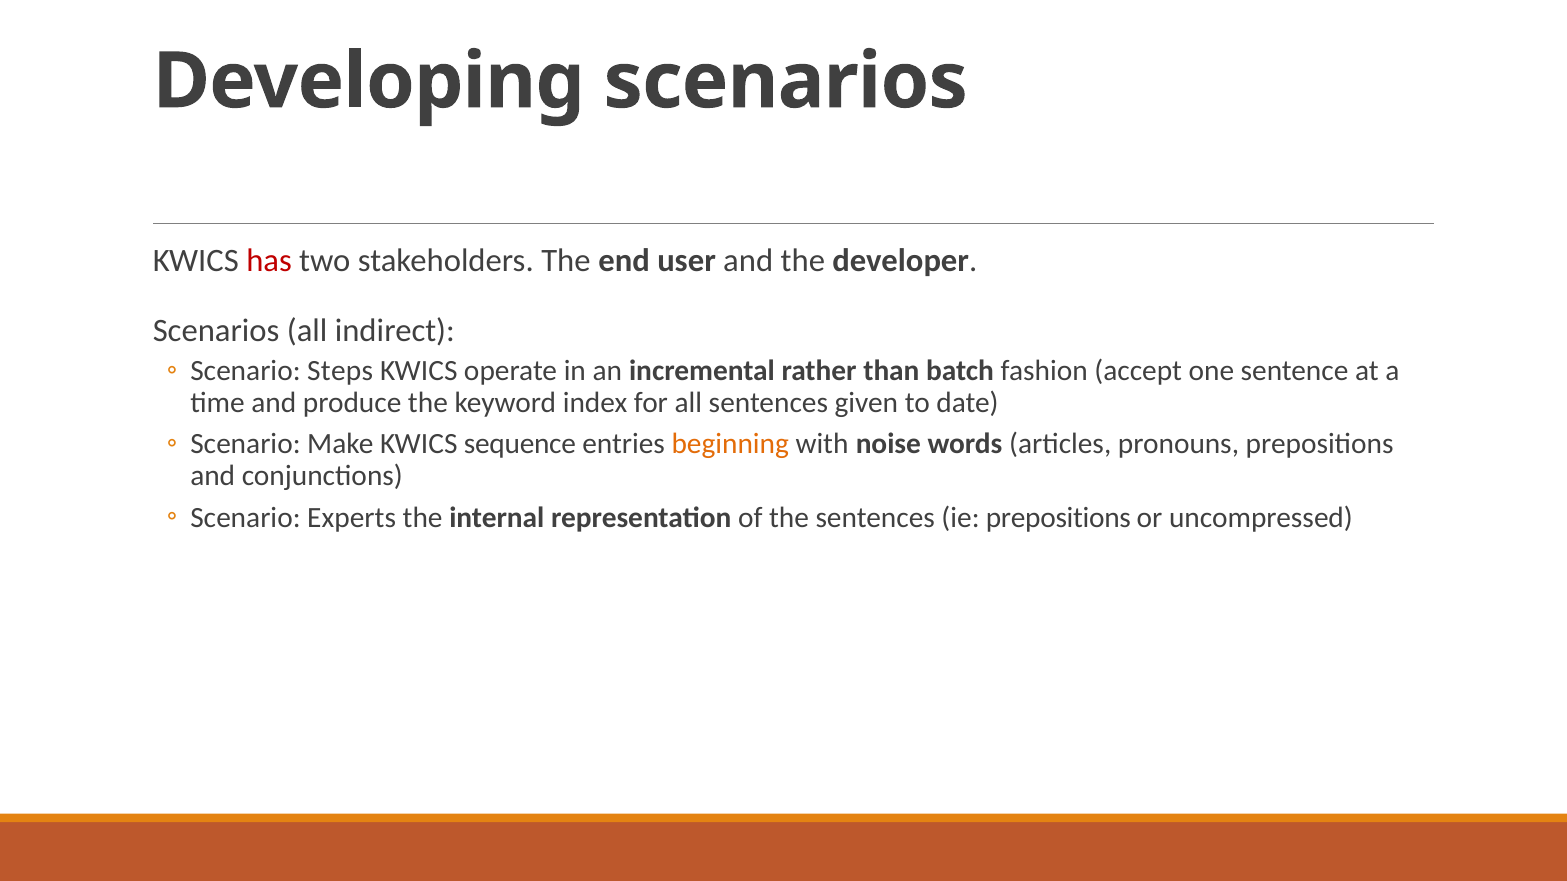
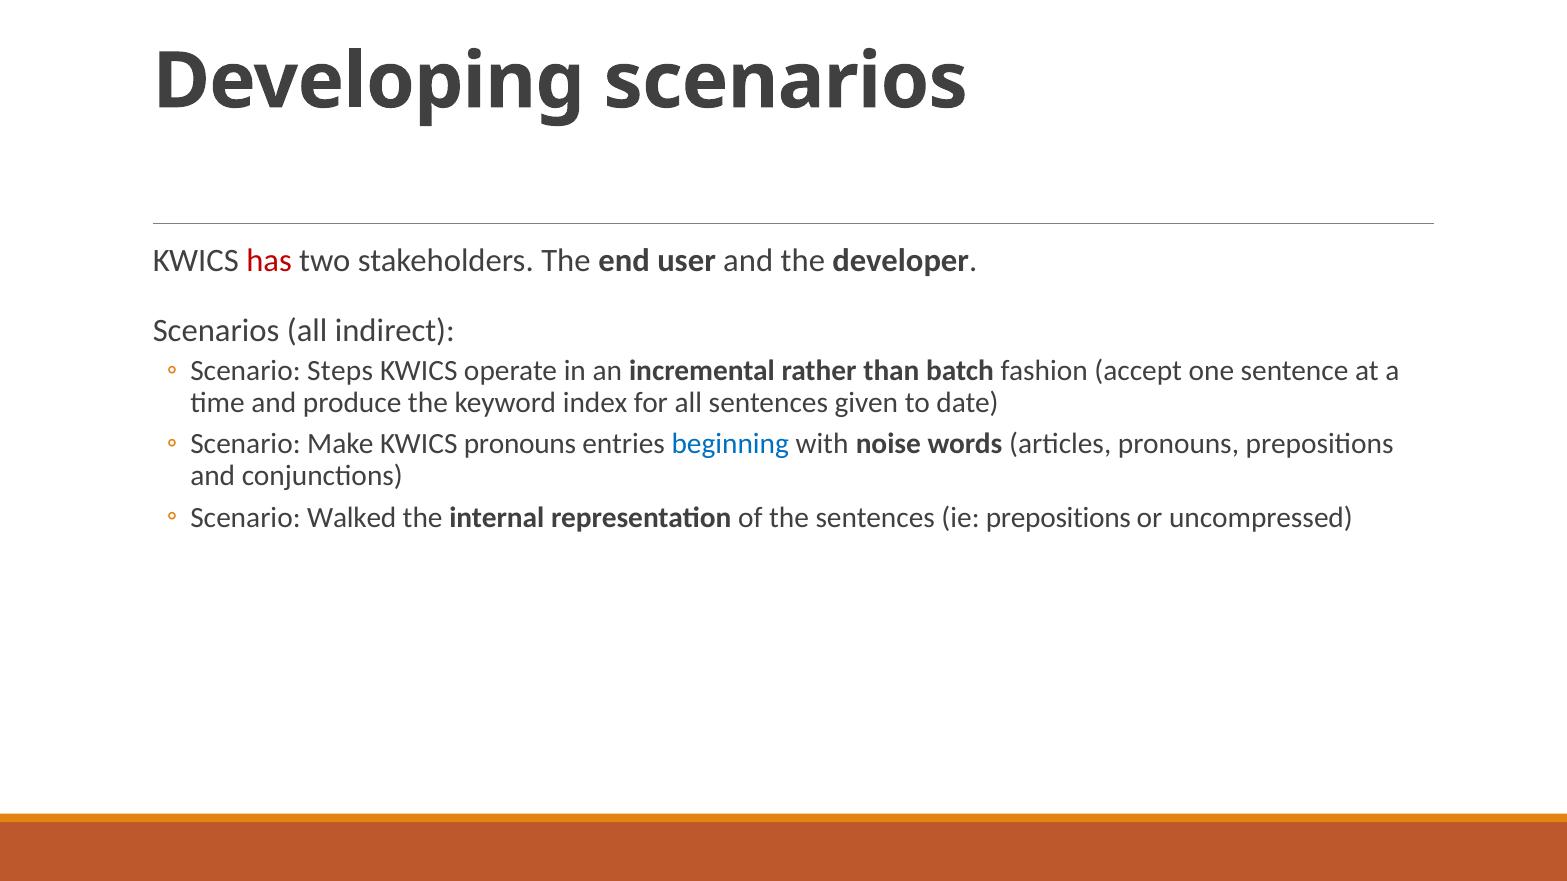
KWICS sequence: sequence -> pronouns (520, 444)
beginning colour: orange -> blue (730, 444)
Experts: Experts -> Walked (352, 518)
